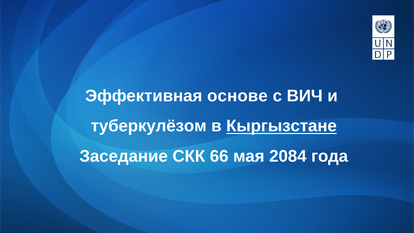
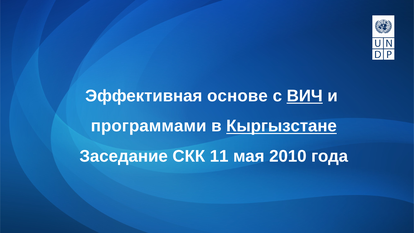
ВИЧ underline: none -> present (305, 96)
туберкулёзом: туберкулёзом -> программами (149, 126)
66: 66 -> 11 (219, 156)
2084: 2084 -> 2010 (288, 156)
